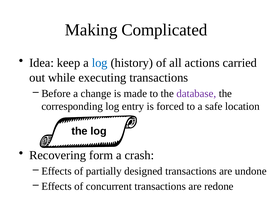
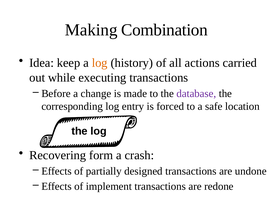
Complicated: Complicated -> Combination (164, 30)
log colour: blue -> orange (100, 63)
concurrent: concurrent -> implement (109, 186)
